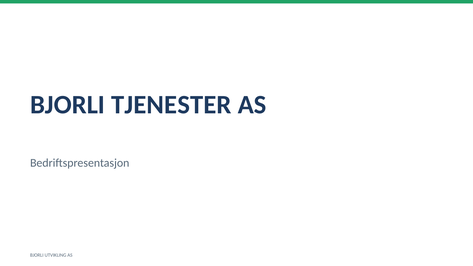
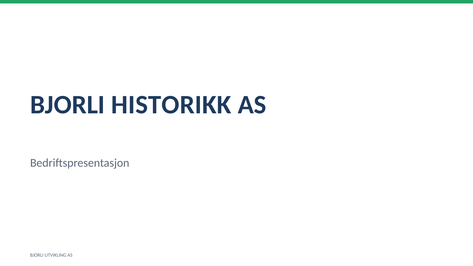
TJENESTER: TJENESTER -> HISTORIKK (171, 105)
